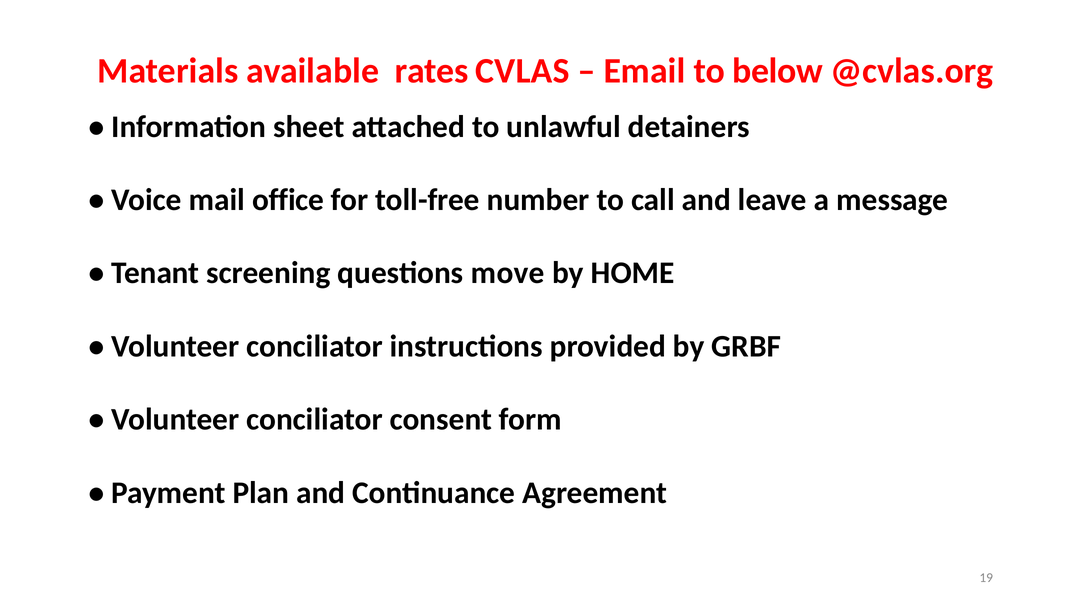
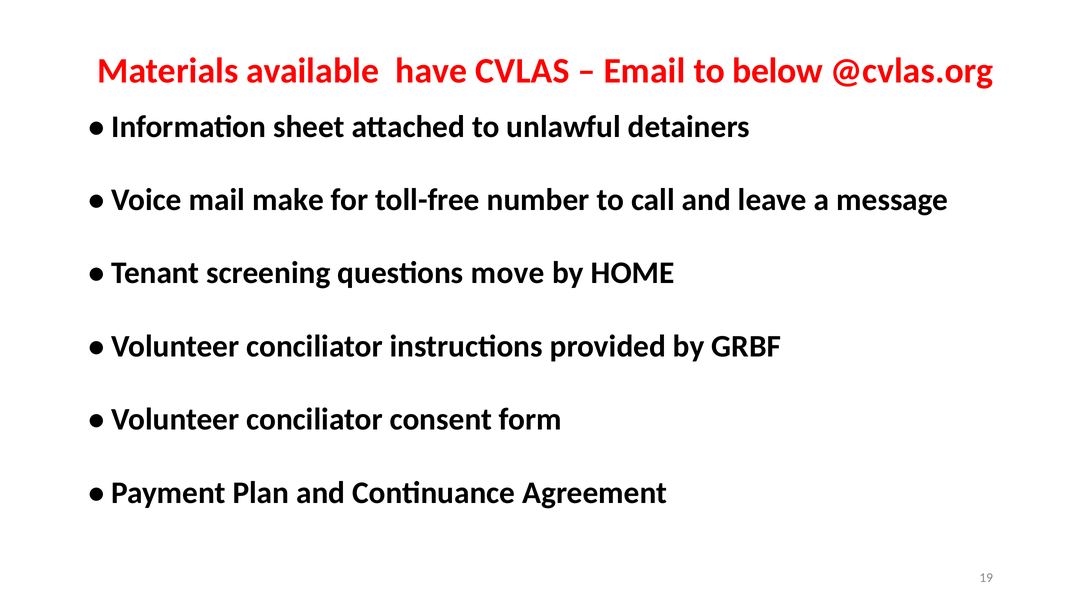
rates: rates -> have (431, 71)
office: office -> make (288, 200)
